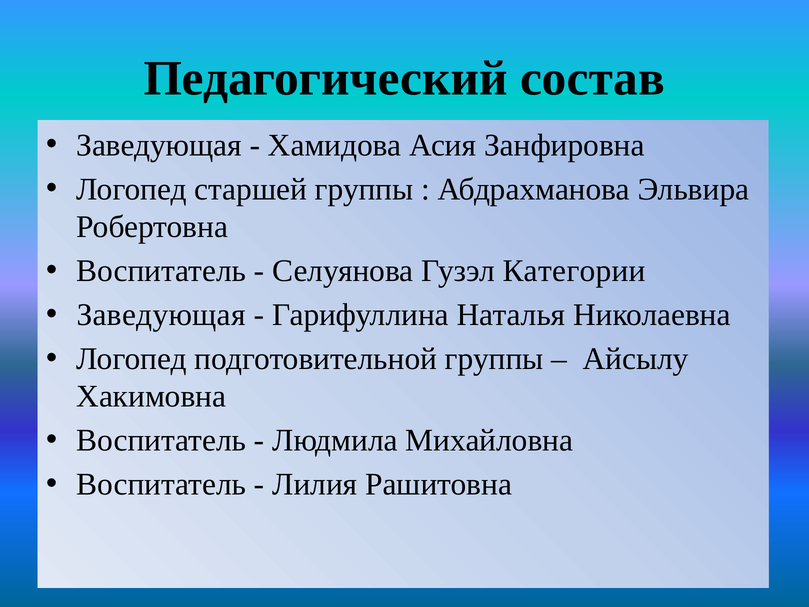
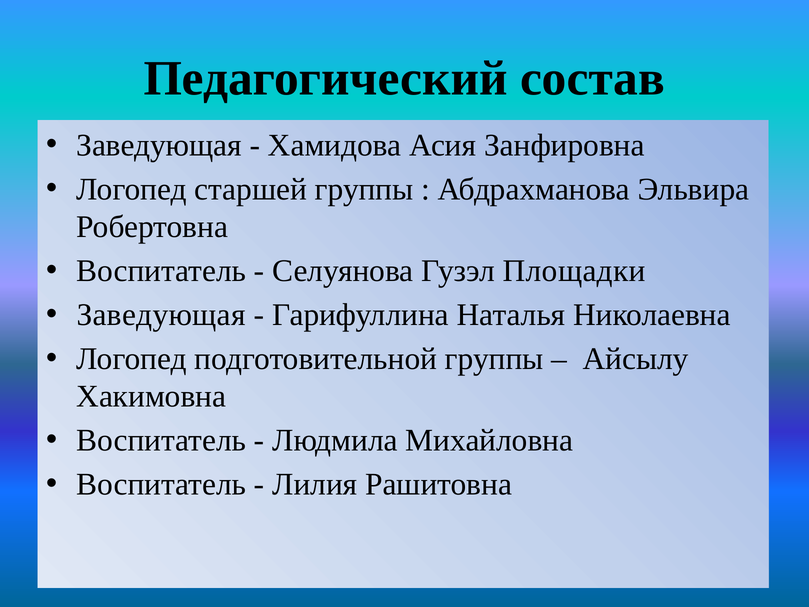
Категории: Категории -> Площадки (574, 271)
